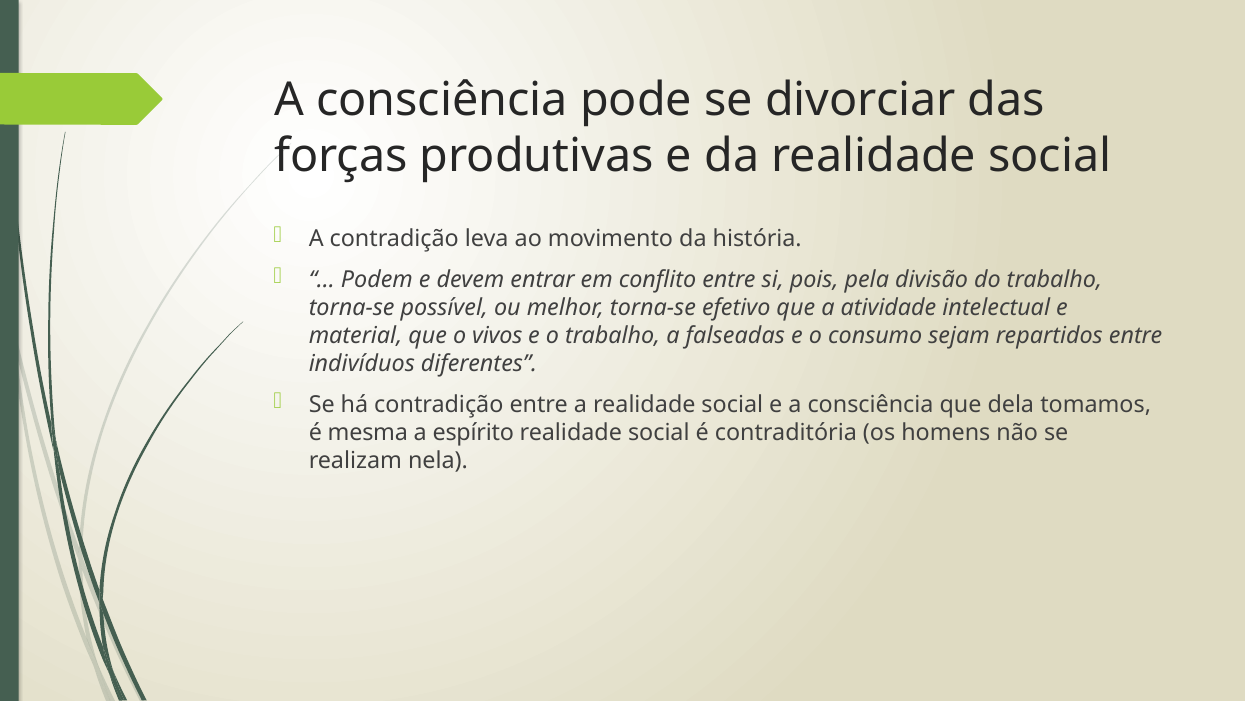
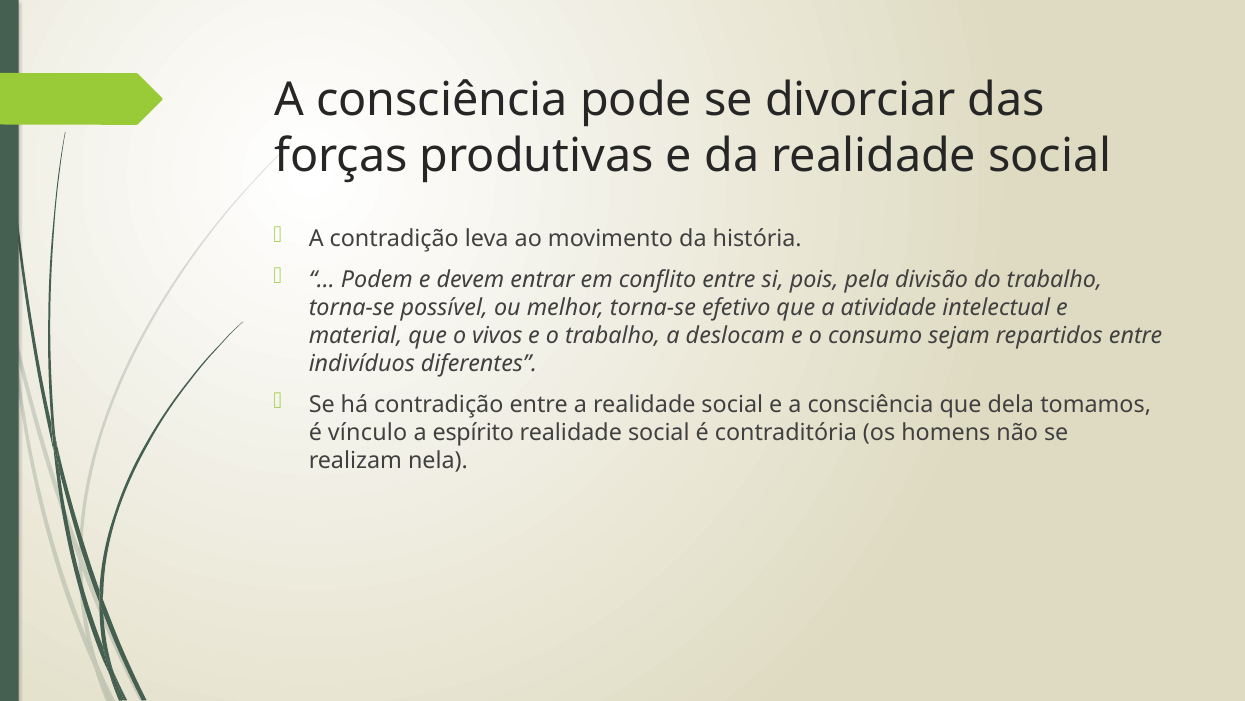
falseadas: falseadas -> deslocam (735, 335)
mesma: mesma -> vínculo (368, 432)
